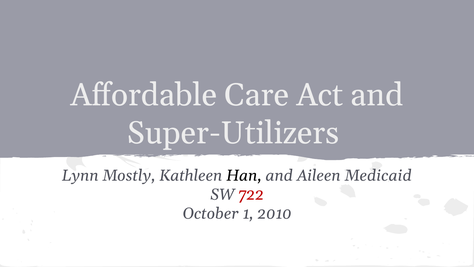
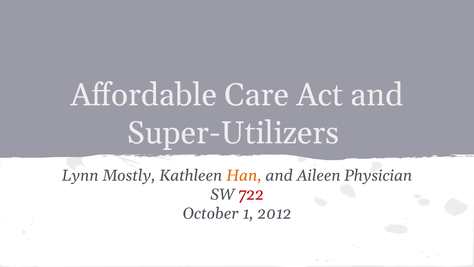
Han colour: black -> orange (244, 175)
Medicaid: Medicaid -> Physician (378, 175)
2010: 2010 -> 2012 (274, 213)
